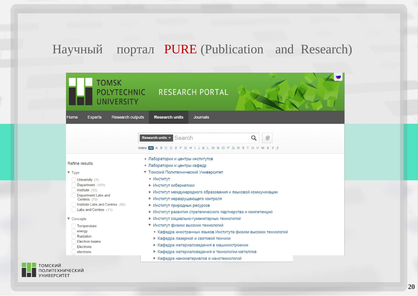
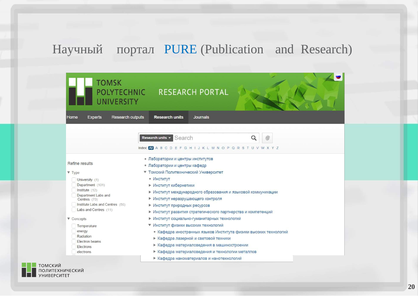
PURE colour: red -> blue (181, 49)
